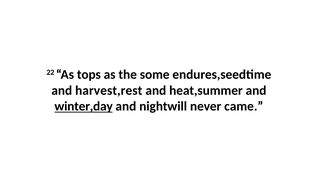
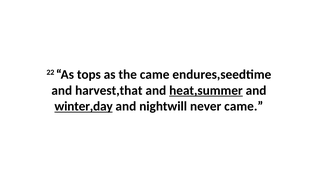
the some: some -> came (155, 74)
harvest,rest: harvest,rest -> harvest,that (109, 90)
heat,summer underline: none -> present (206, 90)
